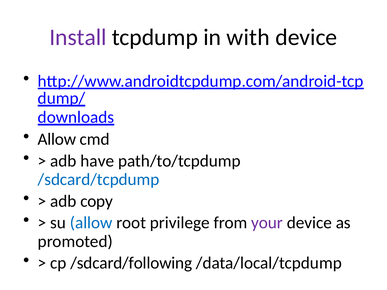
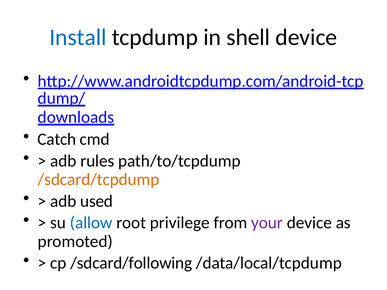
Install colour: purple -> blue (78, 37)
with: with -> shell (248, 37)
Allow: Allow -> Catch (57, 139)
have: have -> rules (97, 161)
/sdcard/tcpdump colour: blue -> orange (99, 180)
copy: copy -> used (97, 201)
